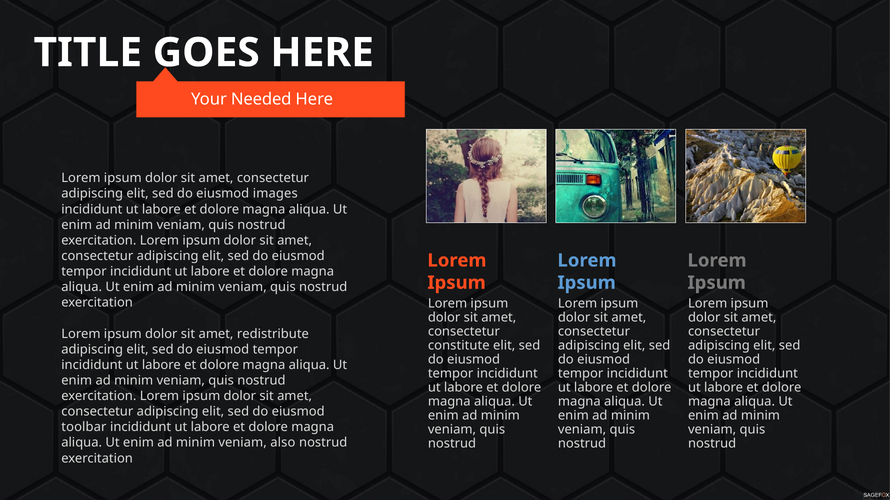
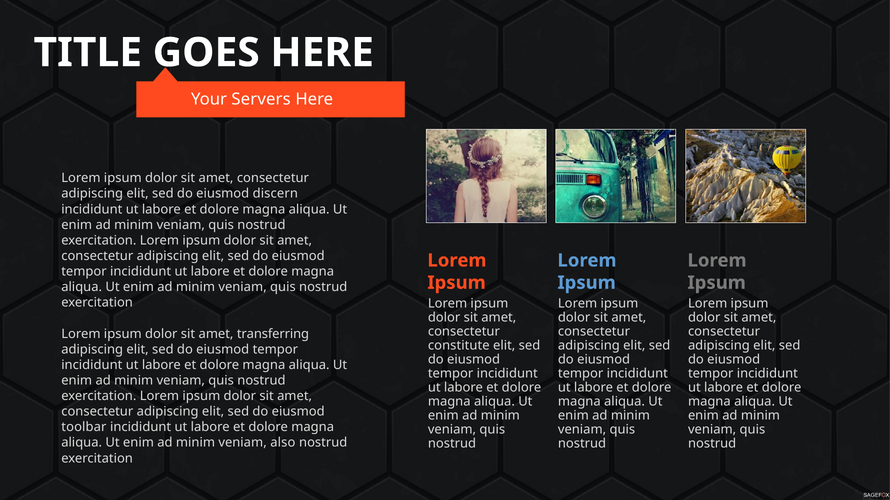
Needed: Needed -> Servers (261, 100)
images: images -> discern (275, 194)
redistribute: redistribute -> transferring (273, 334)
